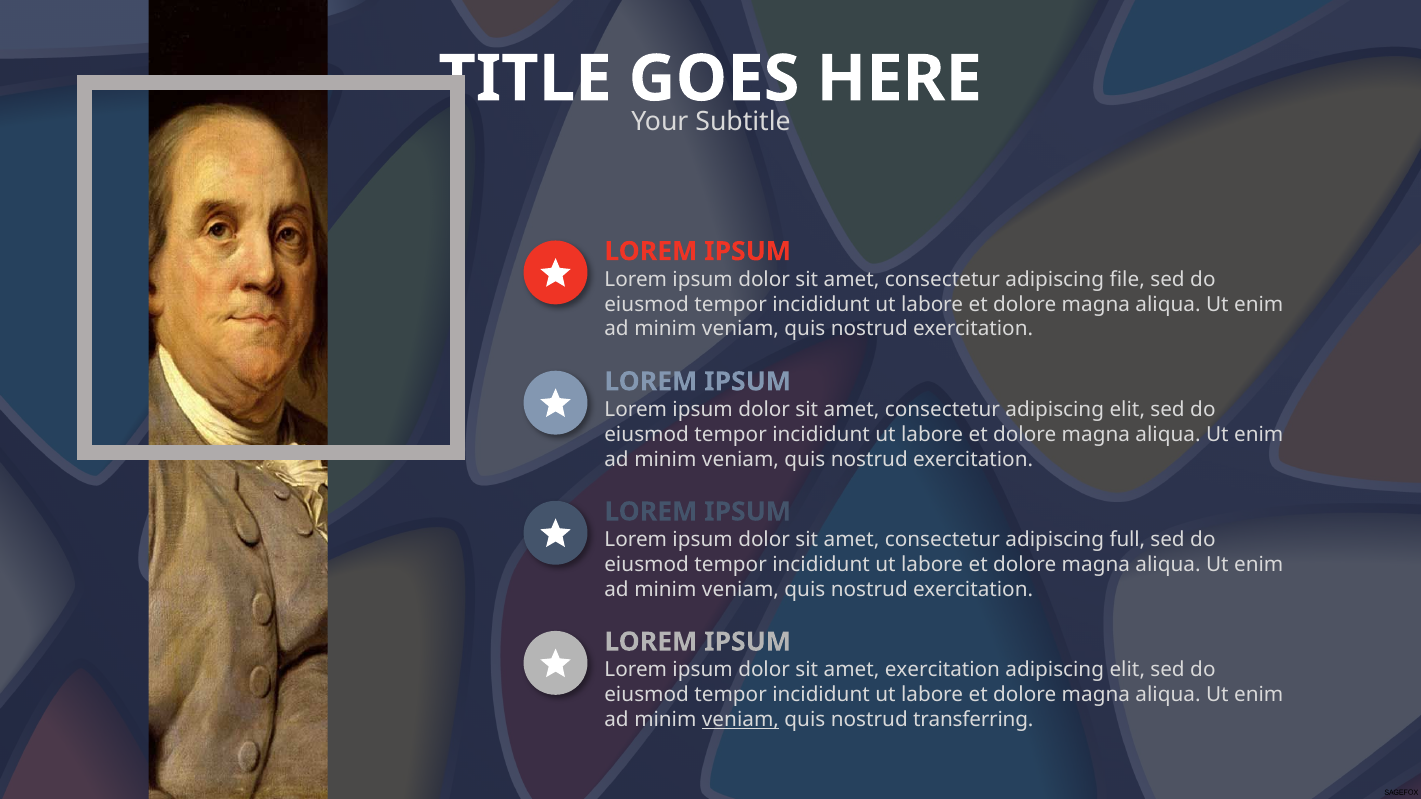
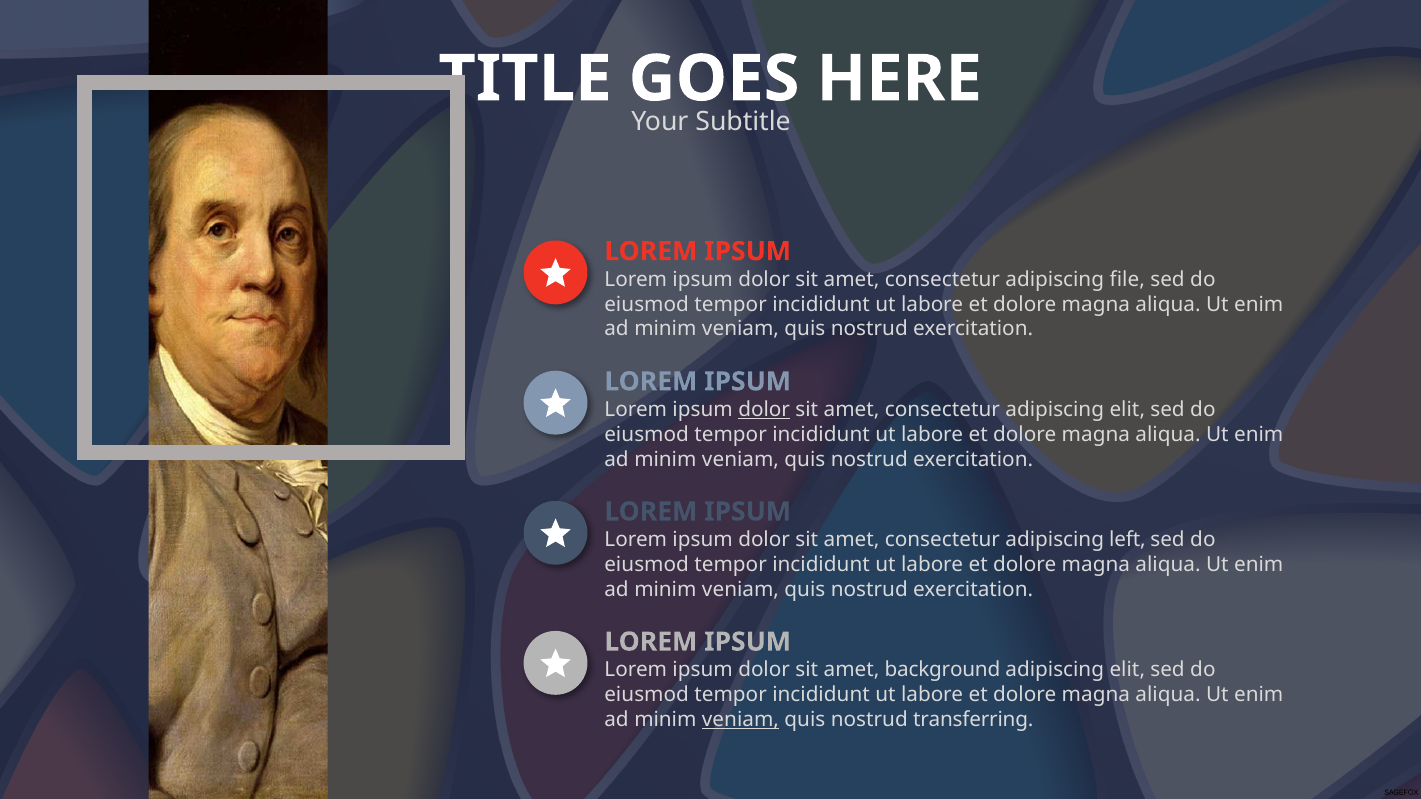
dolor underline: none -> present (764, 410)
full: full -> left (1127, 540)
amet exercitation: exercitation -> background (942, 670)
